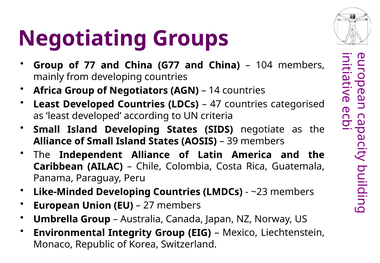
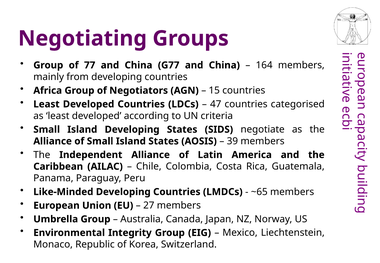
104: 104 -> 164 (264, 65)
14: 14 -> 15 (214, 91)
~23: ~23 -> ~65 (259, 192)
